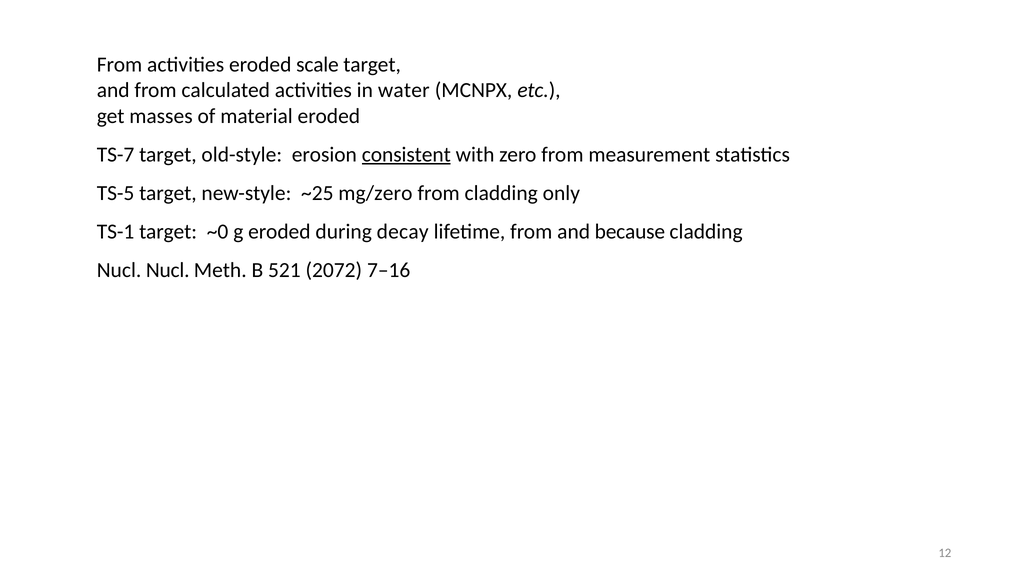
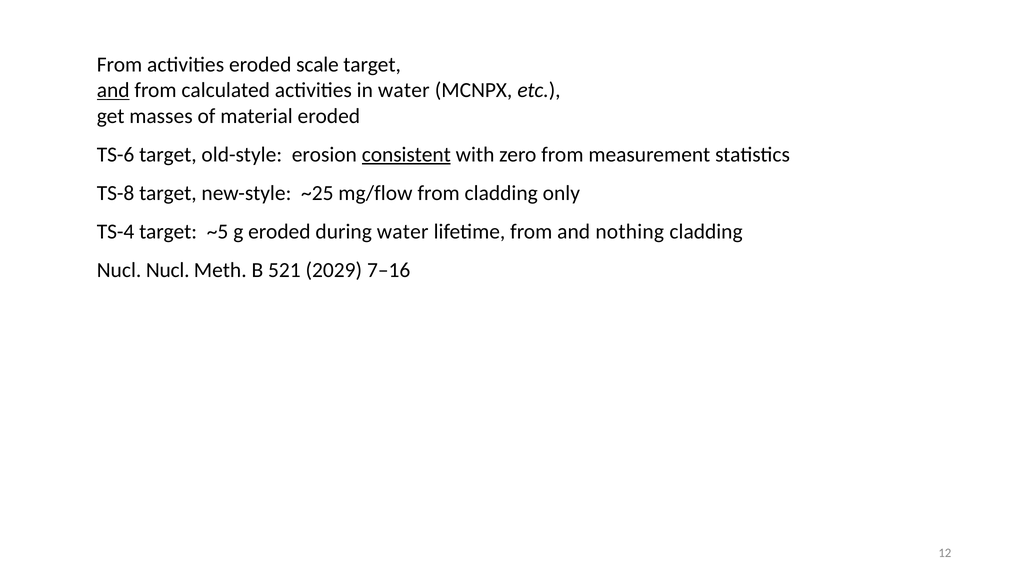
and underline: none -> present (113, 90)
TS-7: TS-7 -> TS-6 (116, 155)
TS-5: TS-5 -> TS-8 (116, 193)
mg/zero: mg/zero -> mg/flow (375, 193)
TS-1: TS-1 -> TS-4 (116, 232)
~0: ~0 -> ~5 (218, 232)
during decay: decay -> water (403, 232)
because: because -> nothing (630, 232)
2072: 2072 -> 2029 (334, 271)
